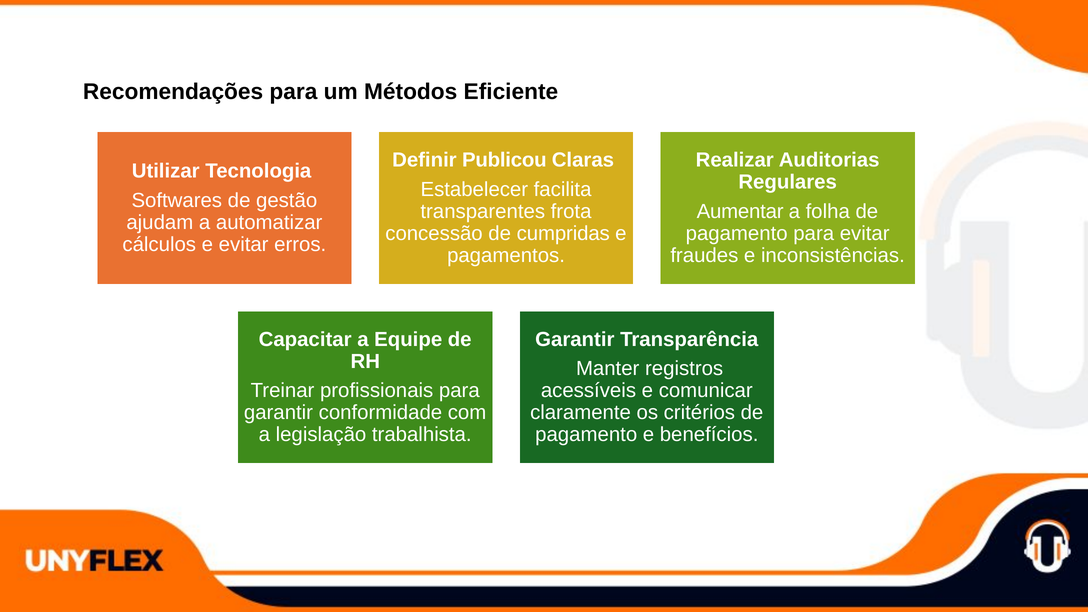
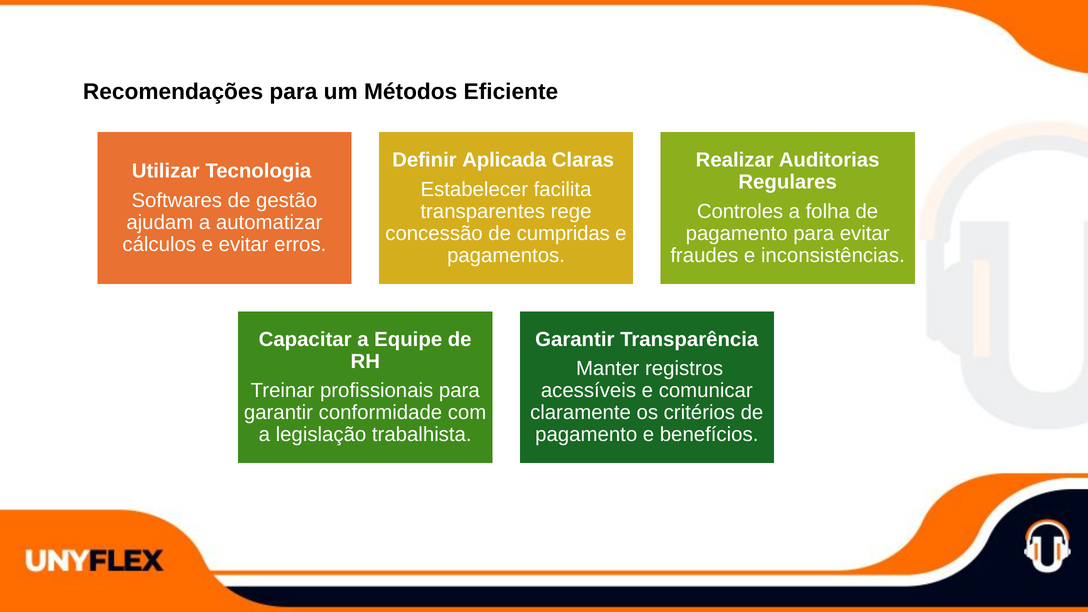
Publicou: Publicou -> Aplicada (504, 160)
frota: frota -> rege (571, 211)
Aumentar: Aumentar -> Controles (740, 211)
